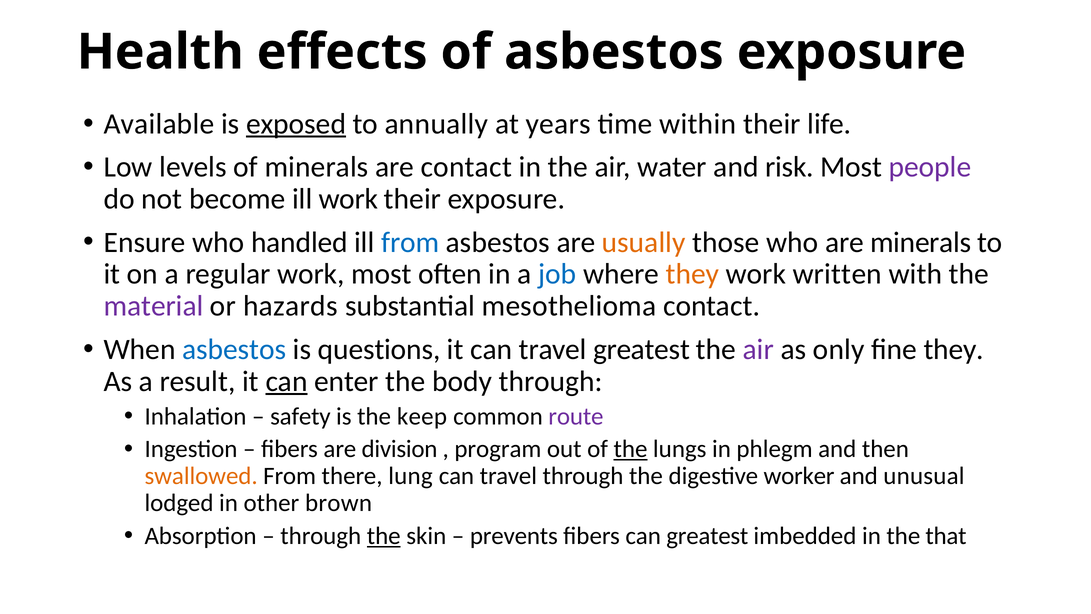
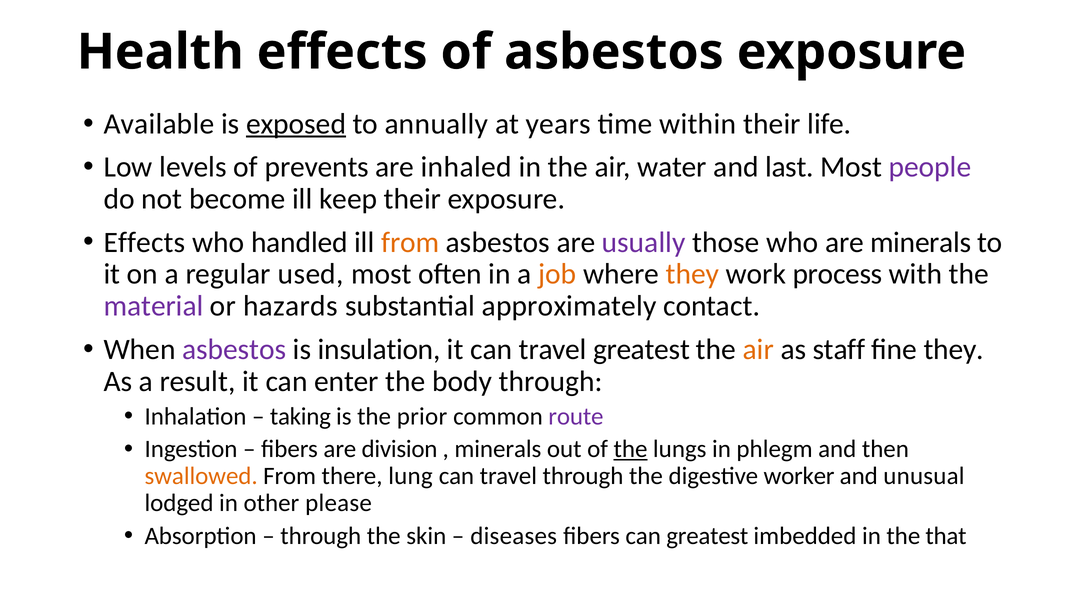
of minerals: minerals -> prevents (317, 167)
are contact: contact -> inhaled (466, 167)
risk: risk -> last (789, 167)
ill work: work -> keep (348, 199)
Ensure: Ensure -> Effects (144, 242)
from colour: blue -> orange (410, 242)
usually colour: orange -> purple (644, 242)
regular work: work -> used (311, 274)
job colour: blue -> orange (557, 274)
written: written -> process (838, 274)
mesothelioma: mesothelioma -> approximately (569, 306)
asbestos colour: blue -> purple (234, 349)
questions: questions -> insulation (379, 349)
air colour: purple -> orange (758, 349)
only: only -> staff (839, 349)
can underline: present -> none (287, 381)
safety: safety -> taking (300, 416)
keep: keep -> prior (422, 416)
program: program -> minerals (498, 449)
brown: brown -> please (339, 503)
the underline: present -> none (384, 536)
prevents: prevents -> diseases (514, 536)
